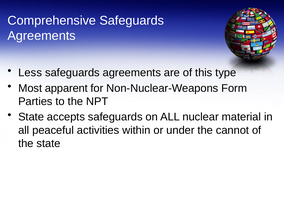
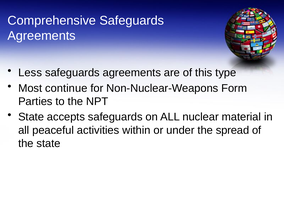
apparent: apparent -> continue (66, 88)
cannot: cannot -> spread (233, 130)
